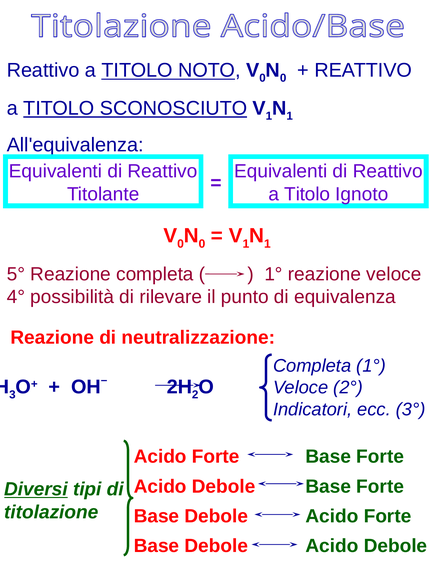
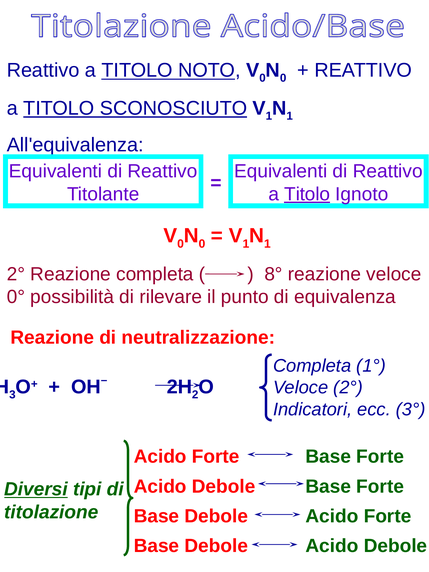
Titolo underline: none -> present (307, 194)
5°: 5° -> 2° (16, 274)
1°: 1° -> 8° (273, 274)
4°: 4° -> 0° (16, 297)
